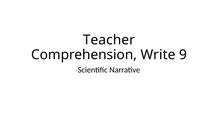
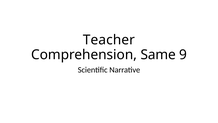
Write: Write -> Same (158, 54)
